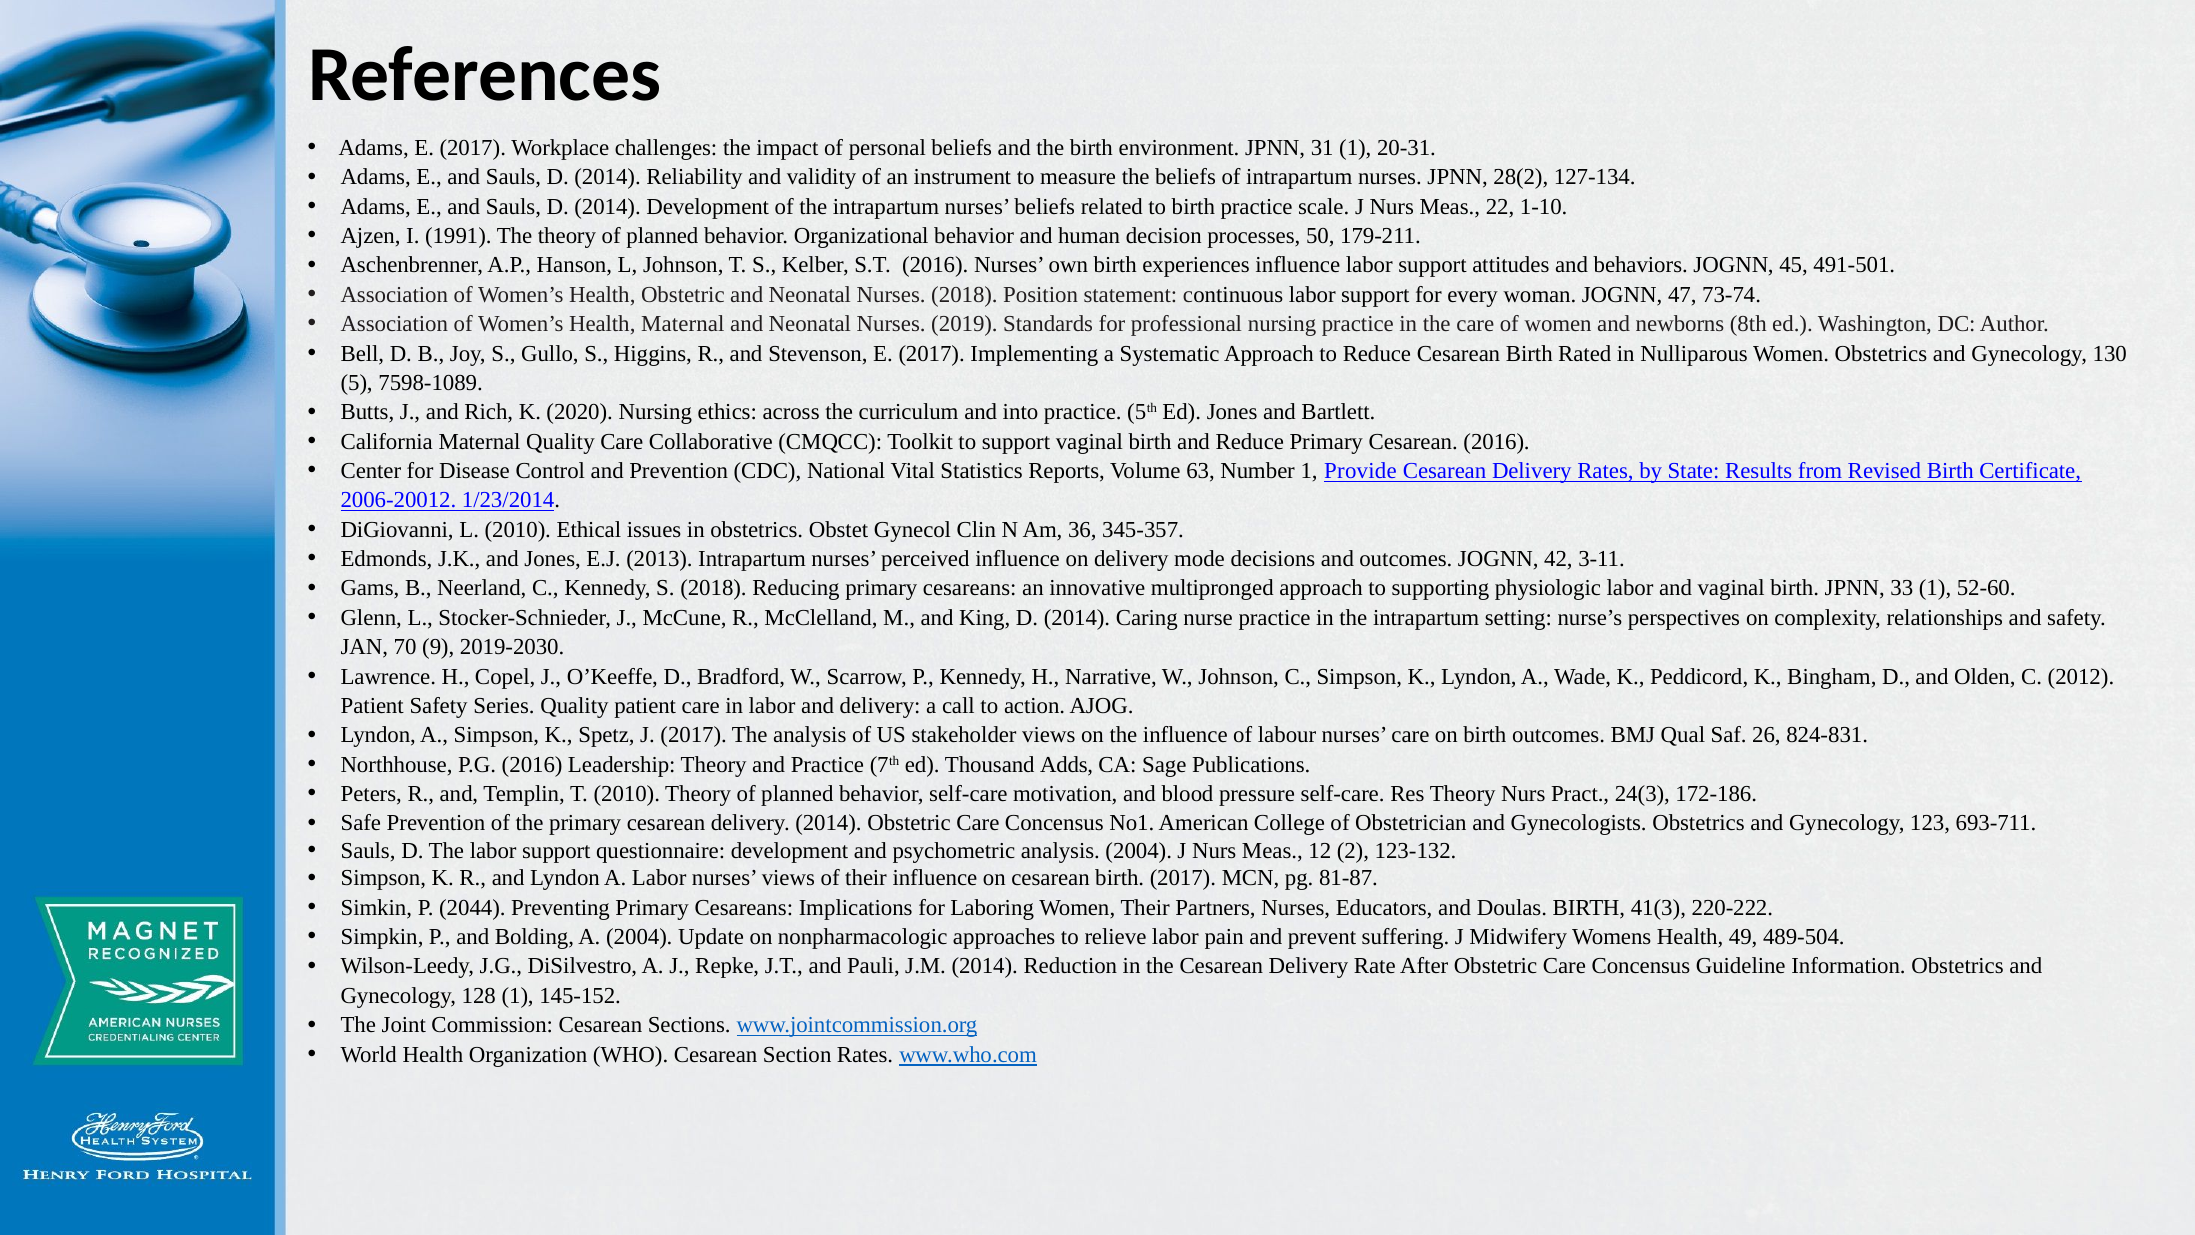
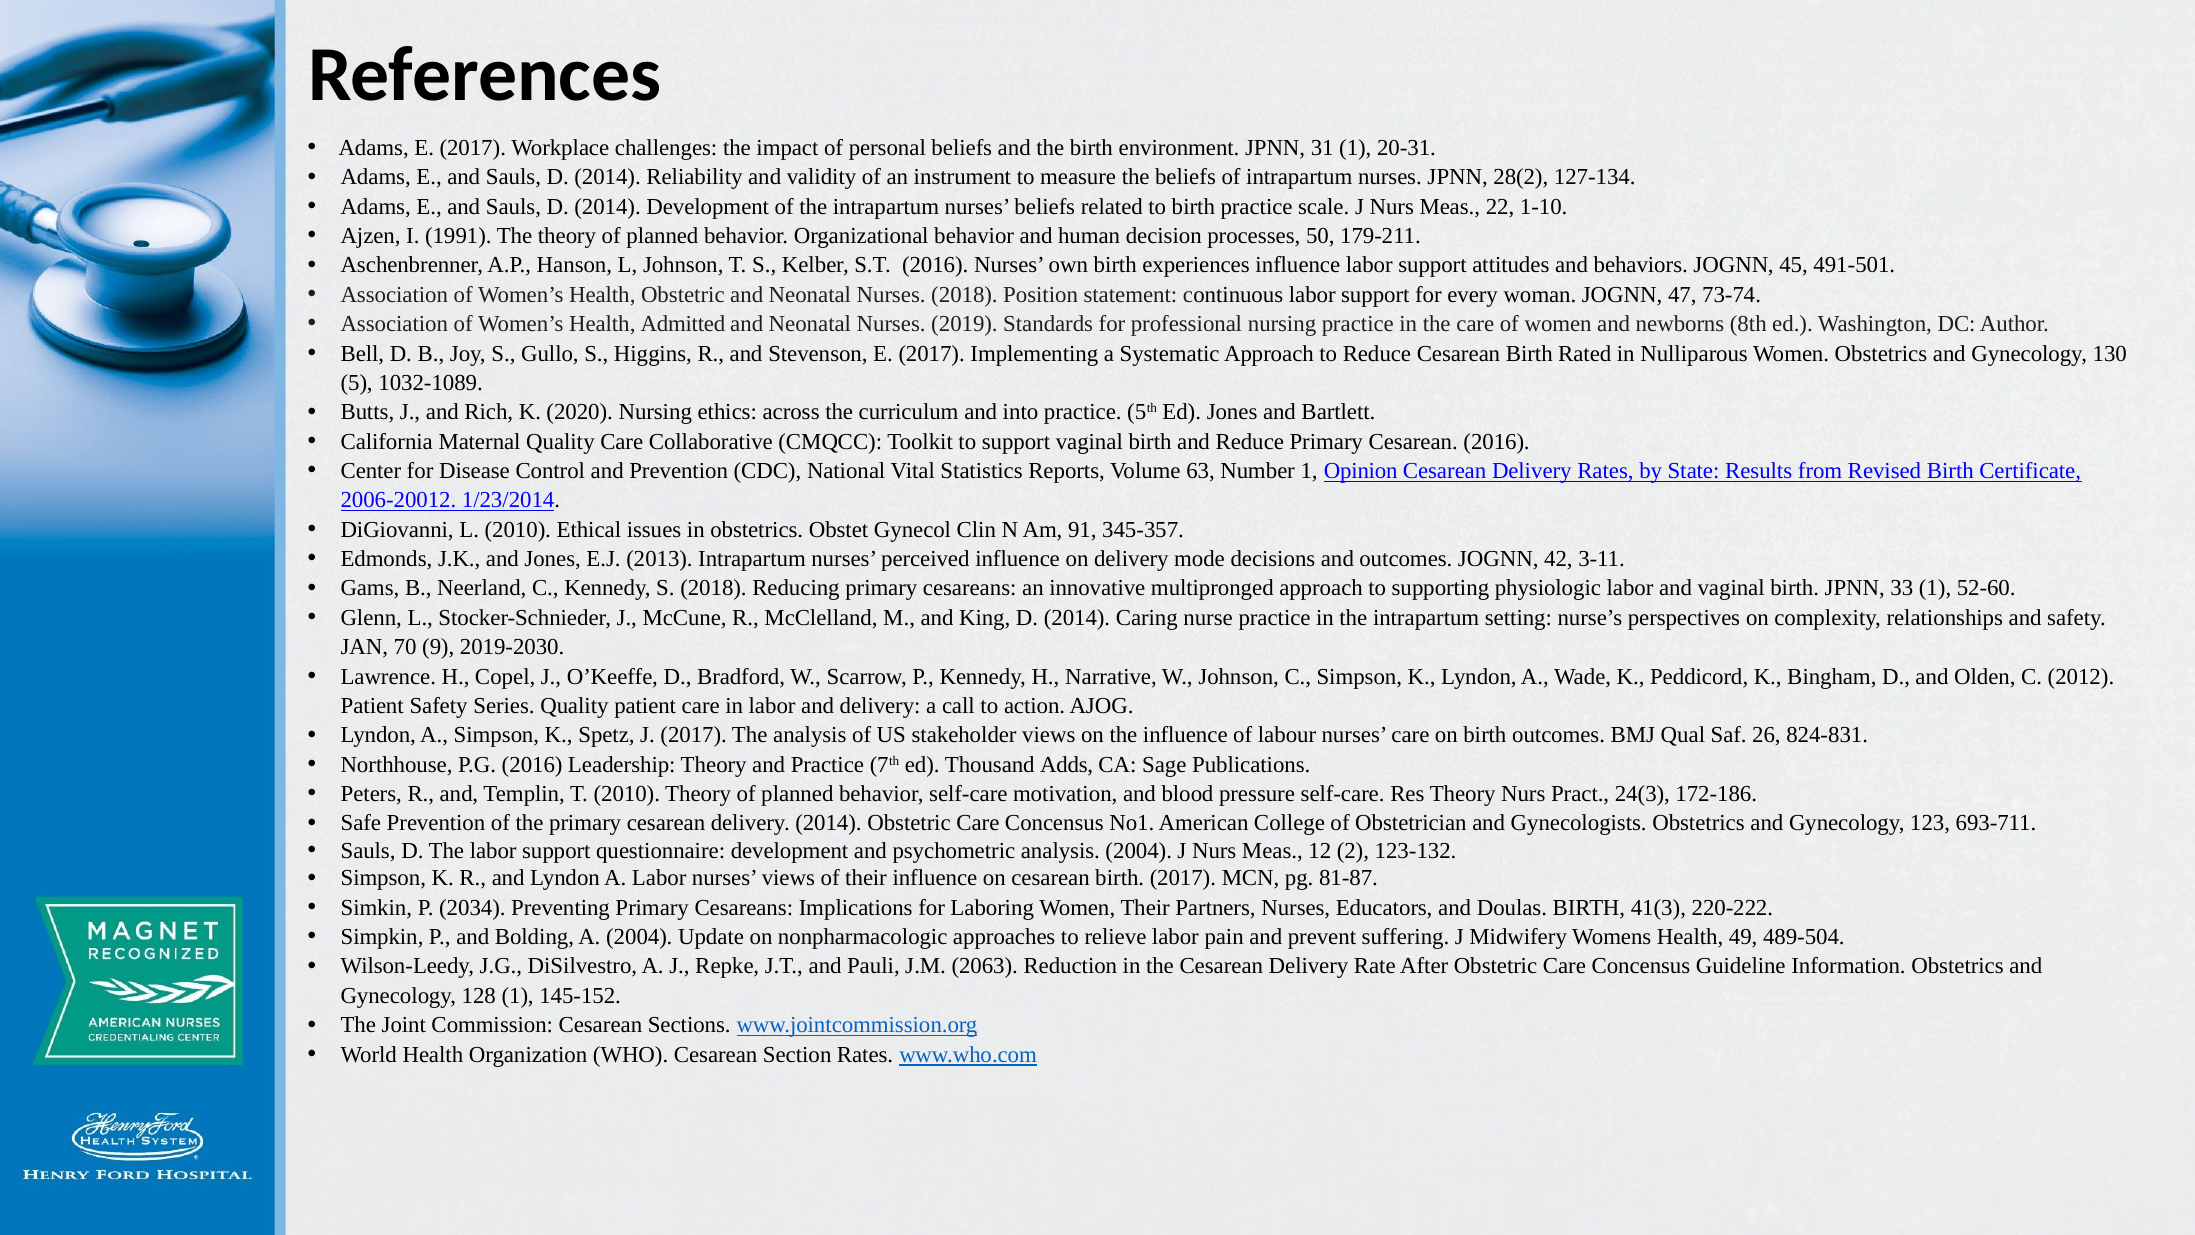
Health Maternal: Maternal -> Admitted (683, 324)
7598-1089: 7598-1089 -> 1032-1089 (431, 383)
Provide: Provide -> Opinion (1361, 471)
36: 36 -> 91 (1082, 530)
2044: 2044 -> 2034 (472, 907)
J.M 2014: 2014 -> 2063 (985, 966)
